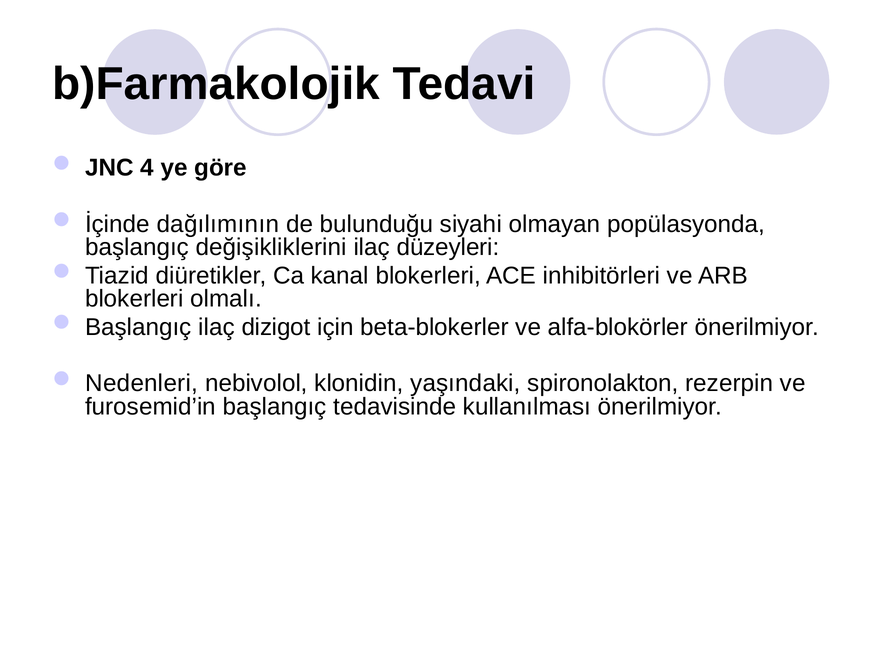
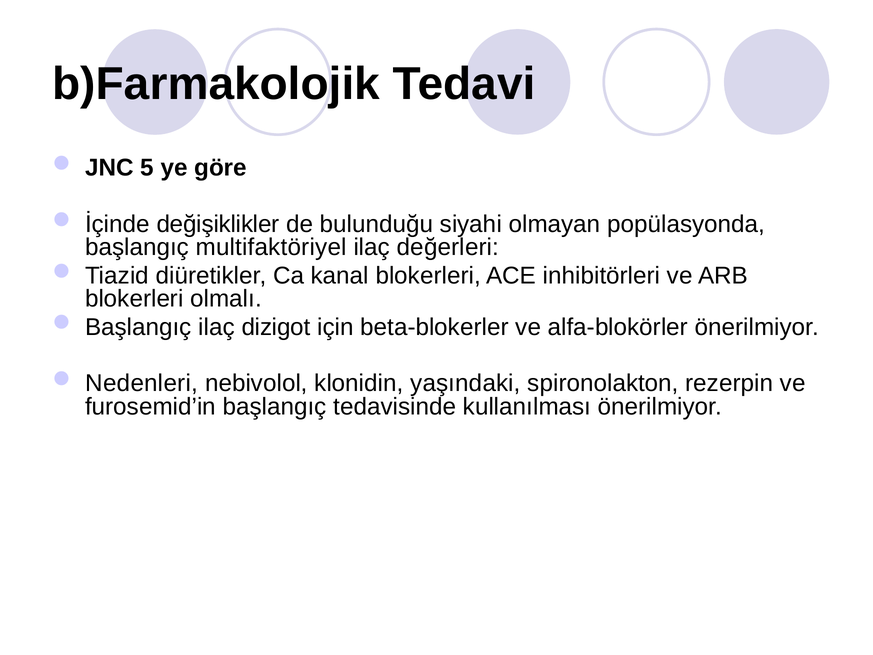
4: 4 -> 5 (147, 168)
dağılımının: dağılımının -> değişiklikler (218, 224)
değişikliklerini: değişikliklerini -> multifaktöriyel (271, 247)
düzeyleri: düzeyleri -> değerleri (448, 247)
